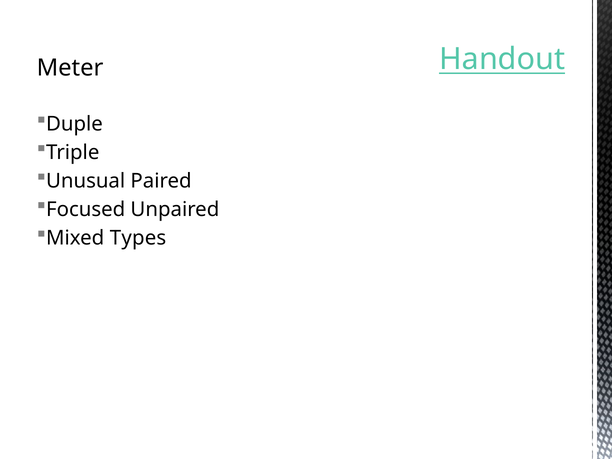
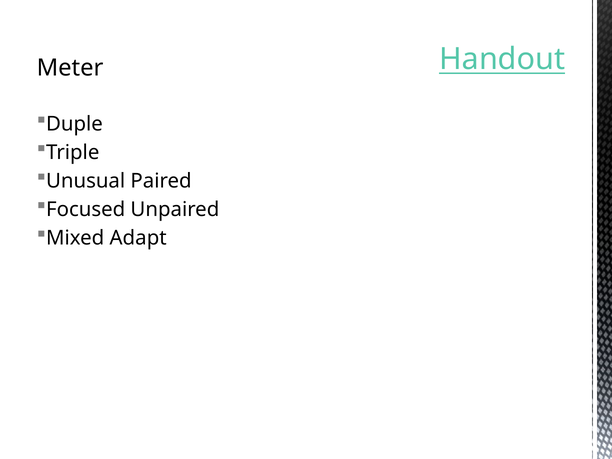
Types: Types -> Adapt (138, 238)
